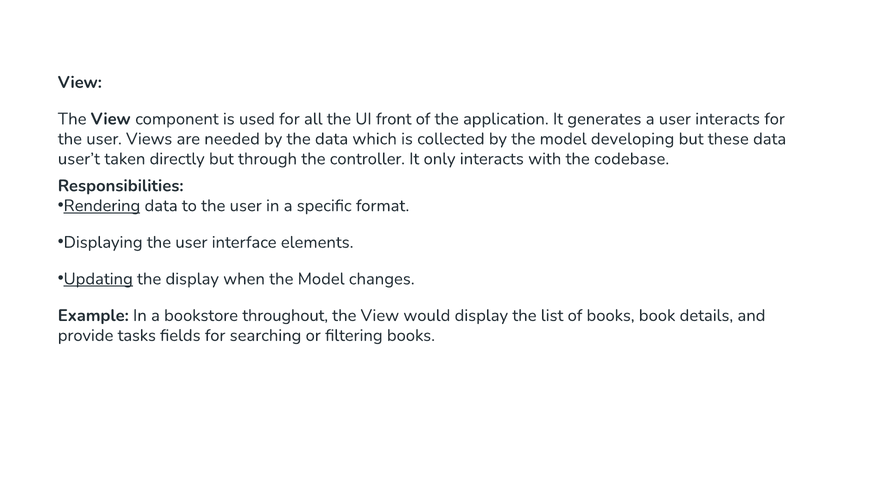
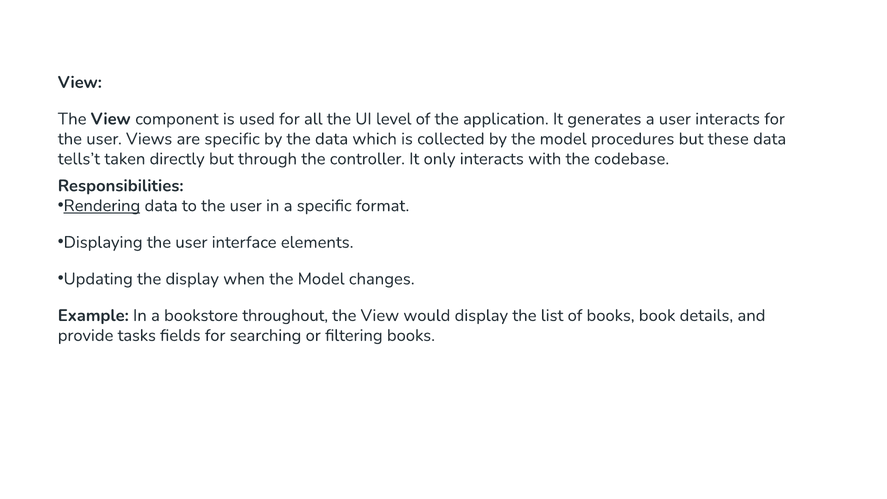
front: front -> level (394, 119)
are needed: needed -> specific (232, 139)
developing: developing -> procedures (633, 139)
user’t: user’t -> tells’t (79, 159)
Updating underline: present -> none (98, 279)
